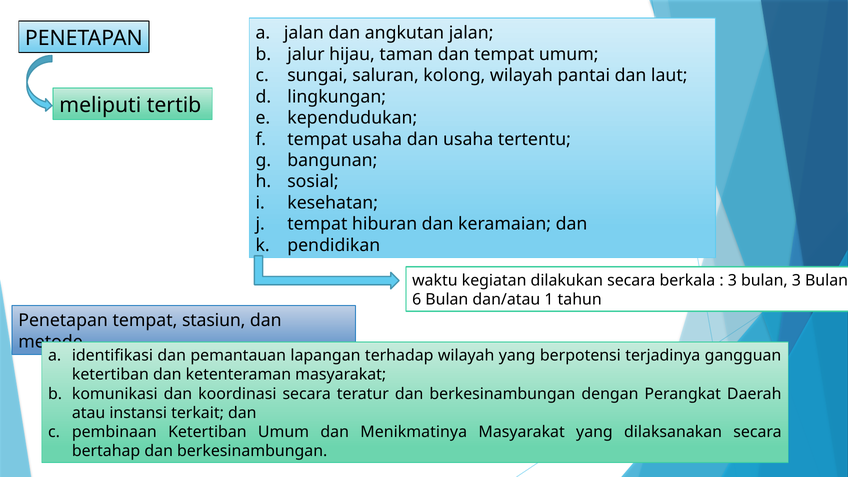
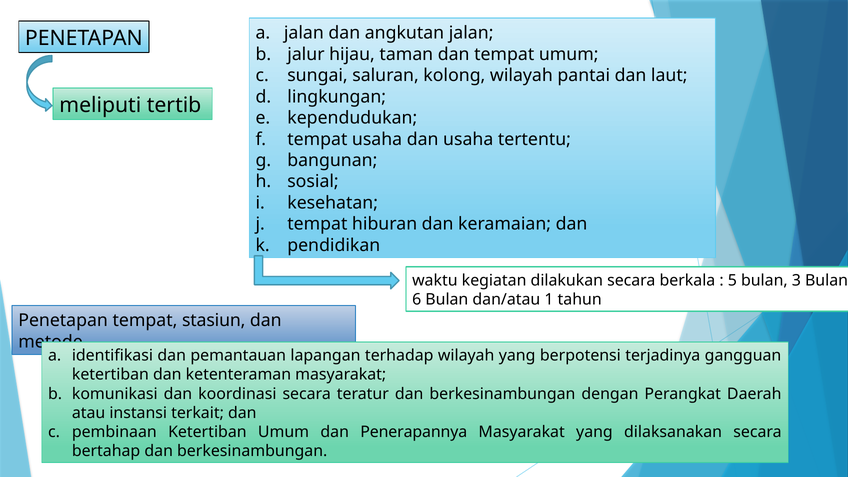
3: 3 -> 5 (732, 281)
Menikmatinya: Menikmatinya -> Penerapannya (414, 432)
